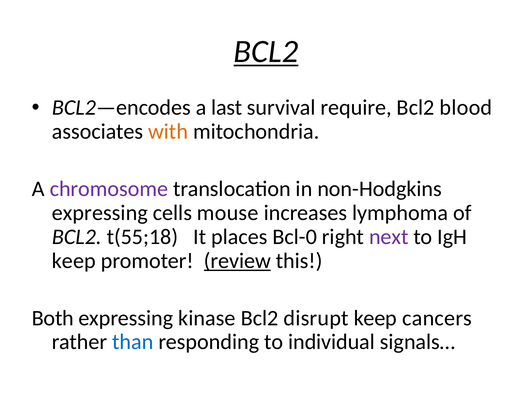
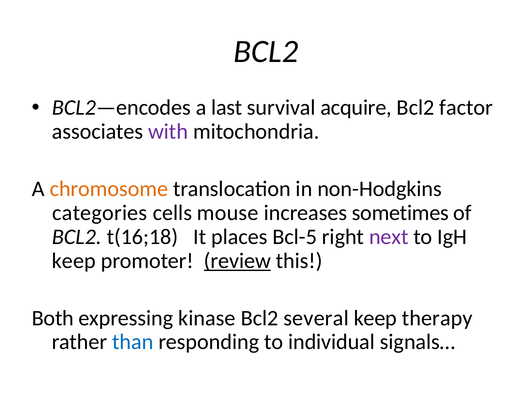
BCL2 underline: present -> none (266, 51)
require: require -> acquire (356, 108)
blood: blood -> factor (466, 108)
with colour: orange -> purple (168, 132)
chromosome colour: purple -> orange (109, 189)
expressing: expressing -> categories (100, 213)
lymphoma: lymphoma -> sometimes (400, 213)
t(55;18: t(55;18 -> t(16;18 (142, 237)
Bcl-0: Bcl-0 -> Bcl-5 (295, 237)
disrupt: disrupt -> several (316, 318)
cancers: cancers -> therapy (437, 318)
